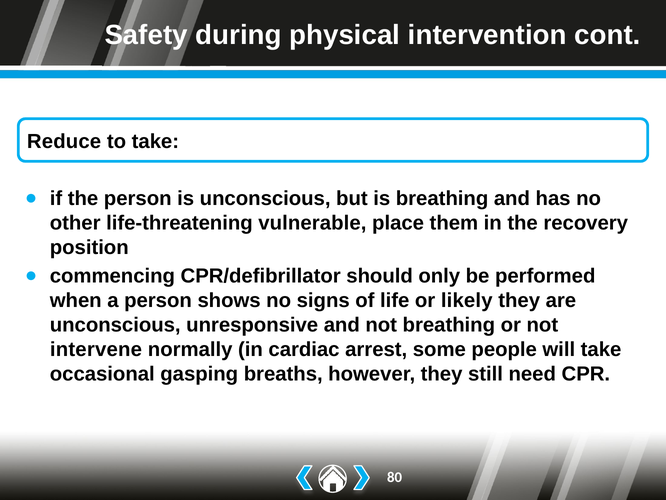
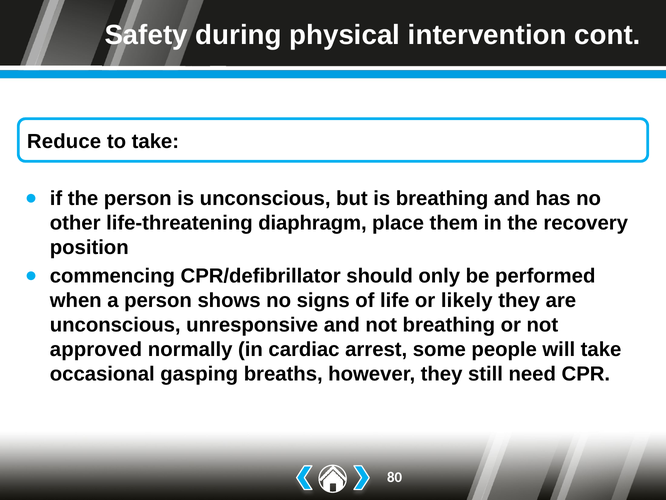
vulnerable: vulnerable -> diaphragm (312, 223)
intervene: intervene -> approved (96, 349)
